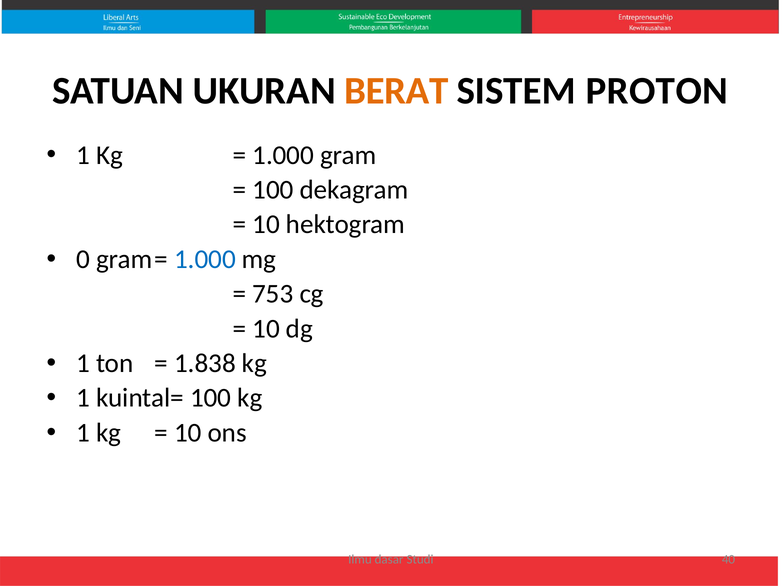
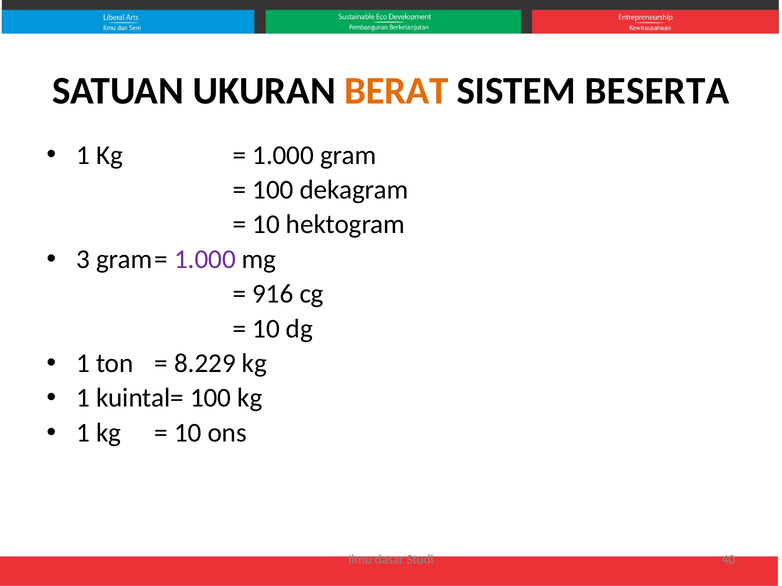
PROTON: PROTON -> BESERTA (657, 91)
0: 0 -> 3 (83, 259)
1.000 colour: blue -> purple (205, 259)
753: 753 -> 916 (273, 294)
1.838: 1.838 -> 8.229 (205, 364)
